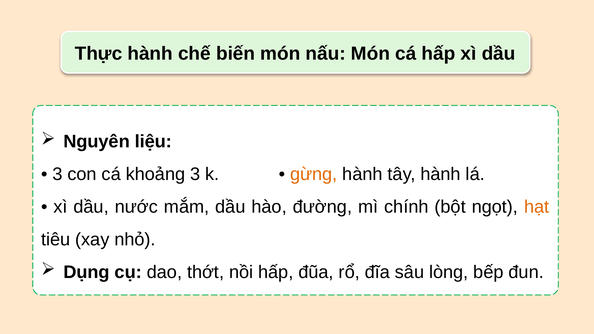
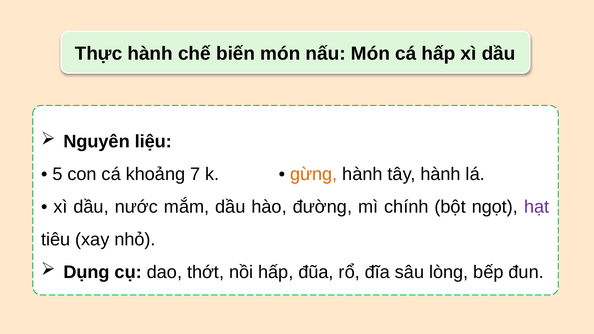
3: 3 -> 5 (57, 174)
khoảng 3: 3 -> 7 (195, 174)
hạt colour: orange -> purple (537, 207)
